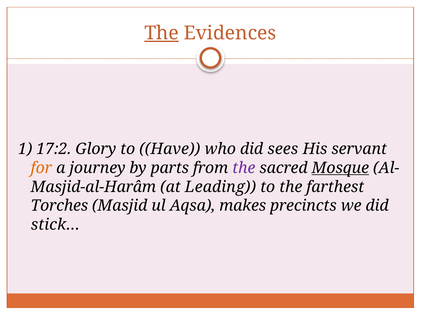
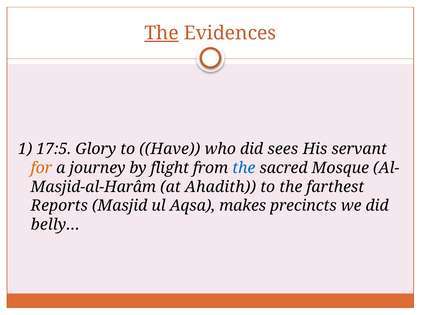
17:2: 17:2 -> 17:5 (54, 149)
parts: parts -> flight (170, 168)
the colour: purple -> blue (244, 168)
Mosque underline: present -> none (340, 168)
Leading: Leading -> Ahadith (220, 187)
Torches: Torches -> Reports (59, 206)
stick…: stick… -> belly… (55, 225)
